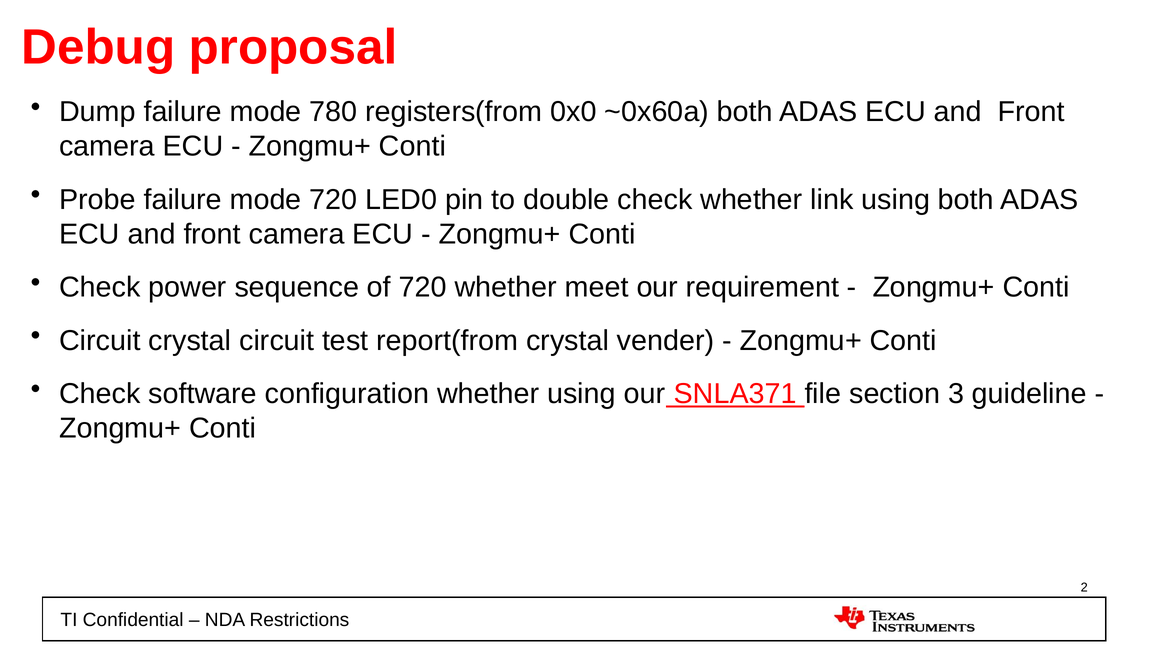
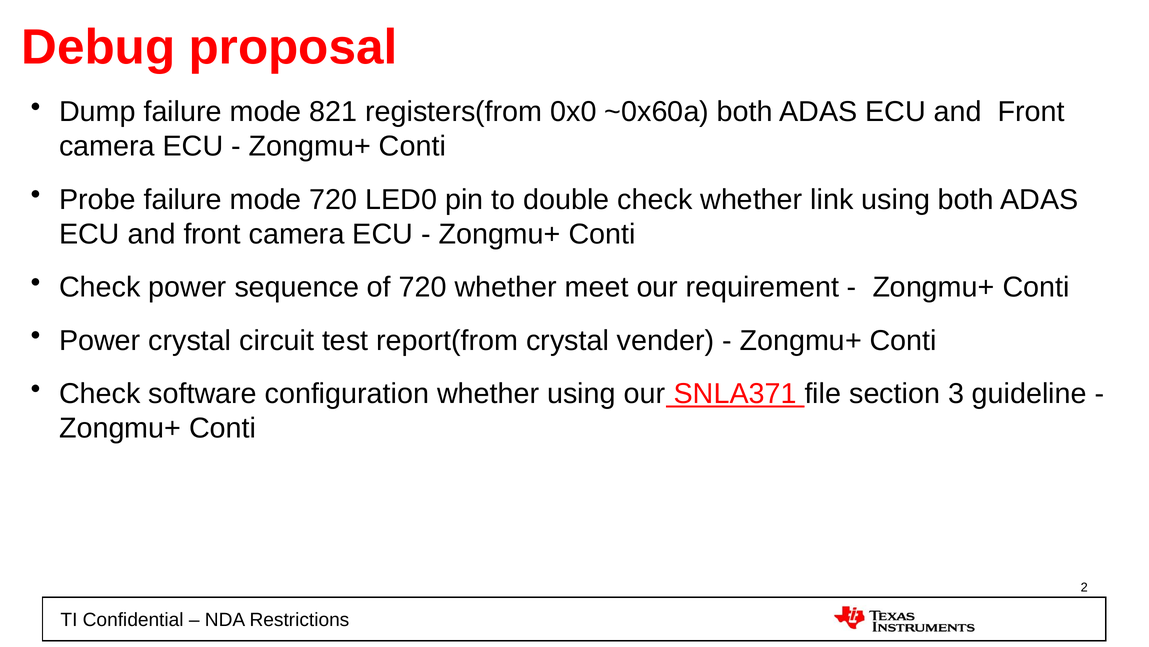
780: 780 -> 821 (333, 112)
Circuit: Circuit -> Power (100, 340)
